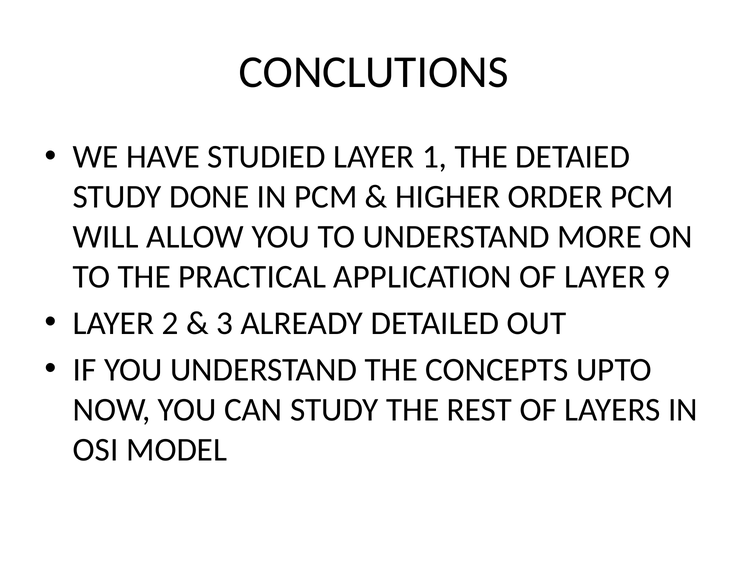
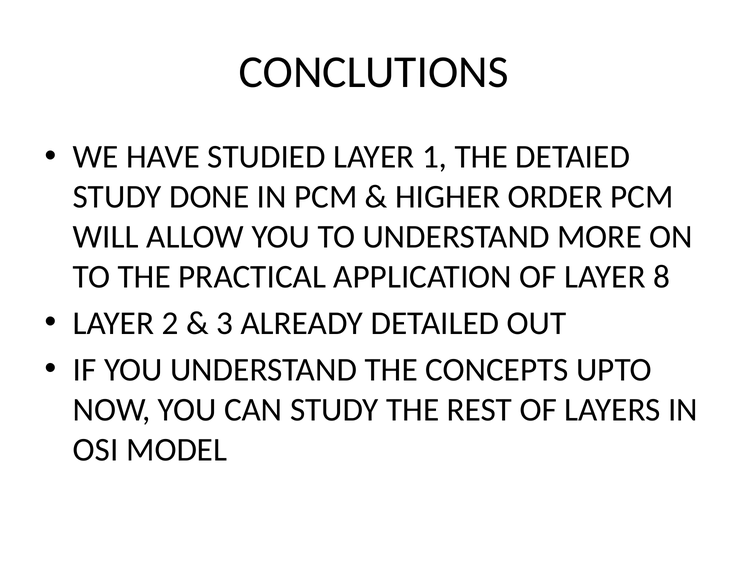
9: 9 -> 8 (661, 277)
